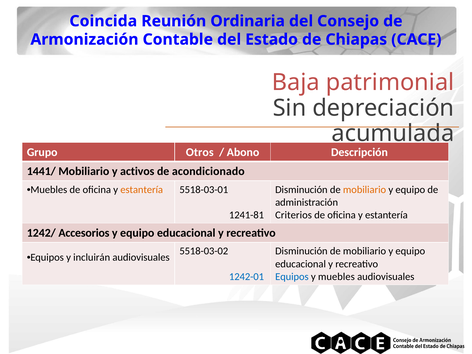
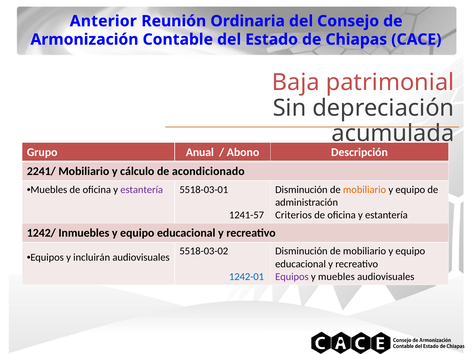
Coincida: Coincida -> Anterior (103, 21)
Otros: Otros -> Anual (200, 152)
1441/: 1441/ -> 2241/ (41, 171)
activos: activos -> cálculo (137, 171)
estantería colour: orange -> purple (142, 190)
1241-81: 1241-81 -> 1241-57 (247, 215)
Accesorios: Accesorios -> Inmuebles (84, 233)
Equipos colour: blue -> purple (292, 277)
